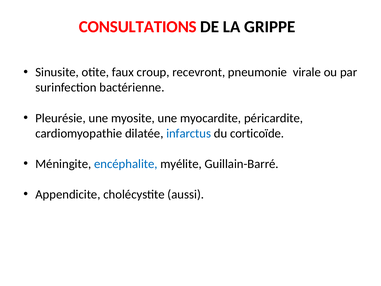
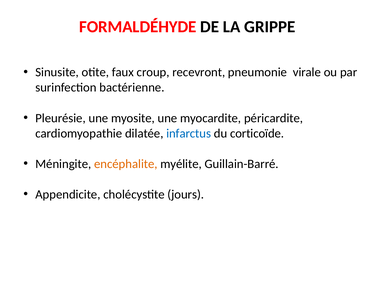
CONSULTATIONS: CONSULTATIONS -> FORMALDÉHYDE (138, 27)
encéphalite colour: blue -> orange (126, 164)
aussi: aussi -> jours (186, 194)
